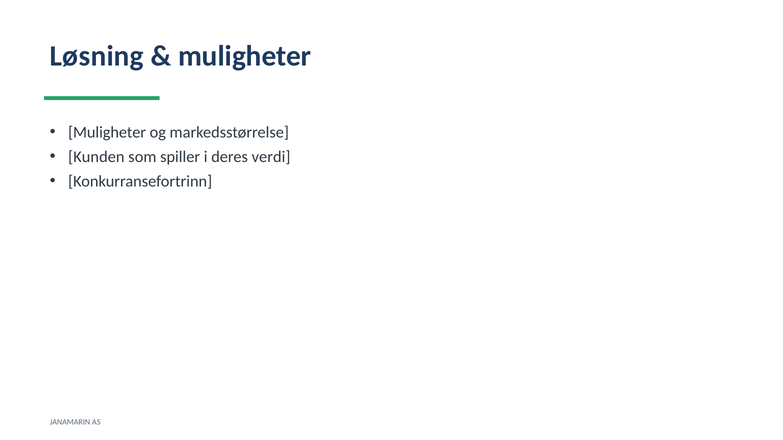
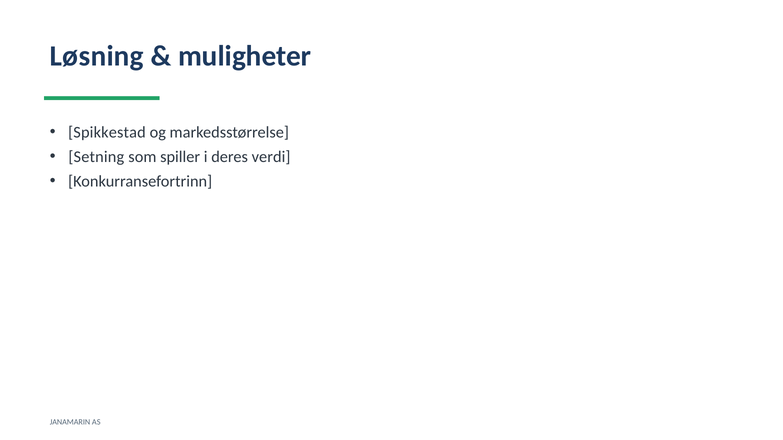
Muligheter: Muligheter -> Spikkestad (107, 133)
Kunden: Kunden -> Setning (96, 157)
